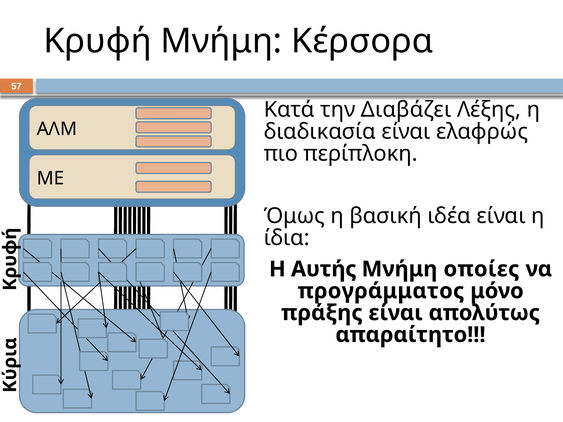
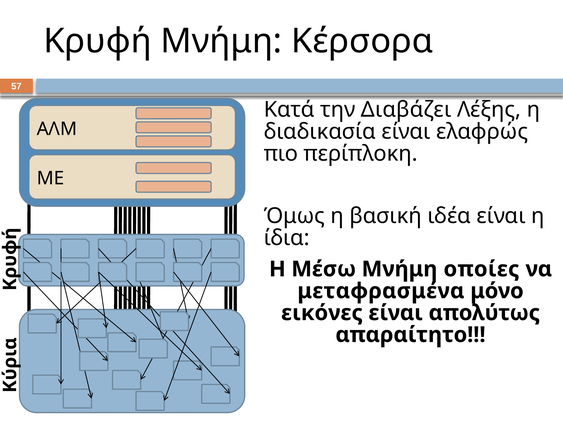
Αυτής: Αυτής -> Μέσω (324, 269)
προγράμματος: προγράμματος -> μεταφρασμένα (381, 291)
πράξης: πράξης -> εικόνες (322, 313)
